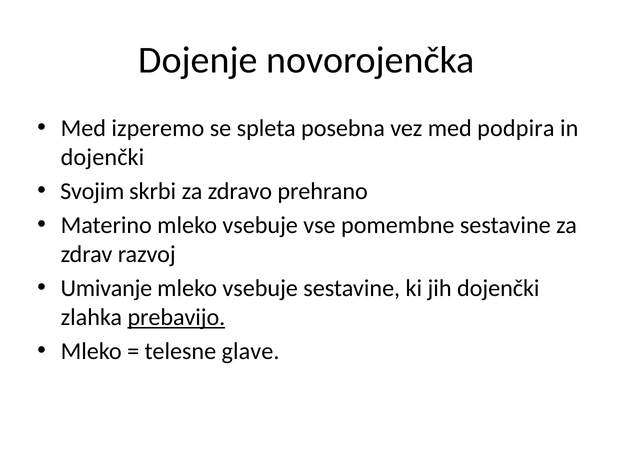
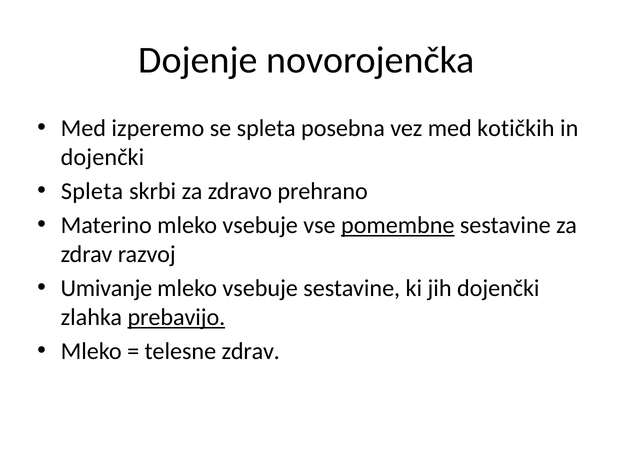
podpira: podpira -> kotičkih (516, 128)
Svojim: Svojim -> Spleta (92, 191)
pomembne underline: none -> present (398, 225)
telesne glave: glave -> zdrav (251, 351)
